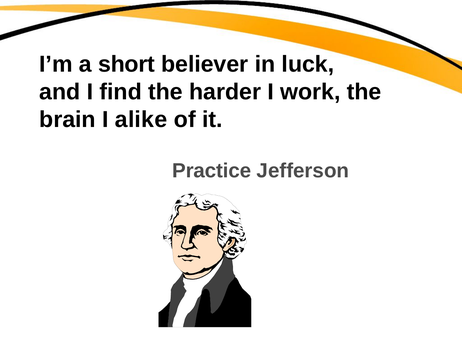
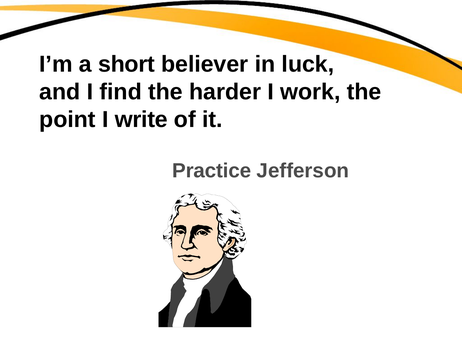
brain: brain -> point (67, 120)
alike: alike -> write (141, 120)
